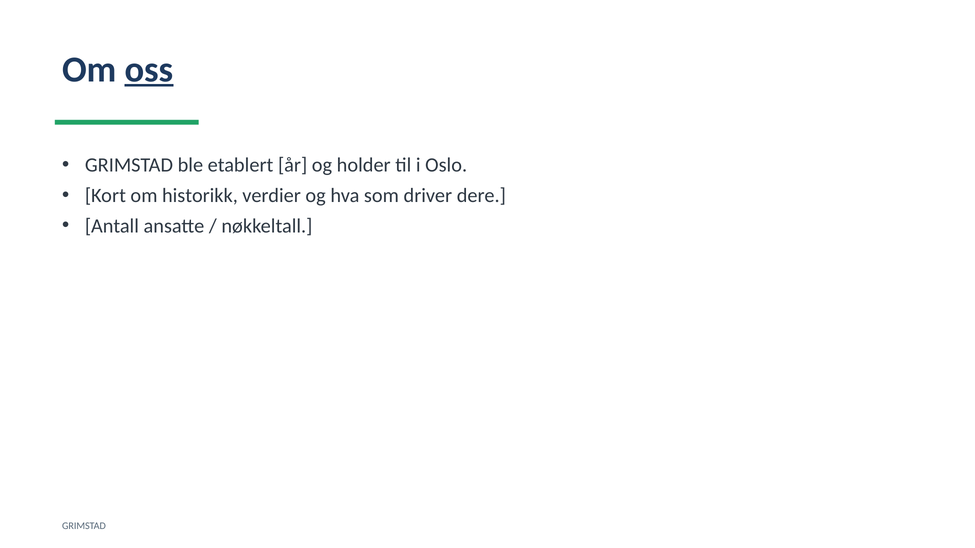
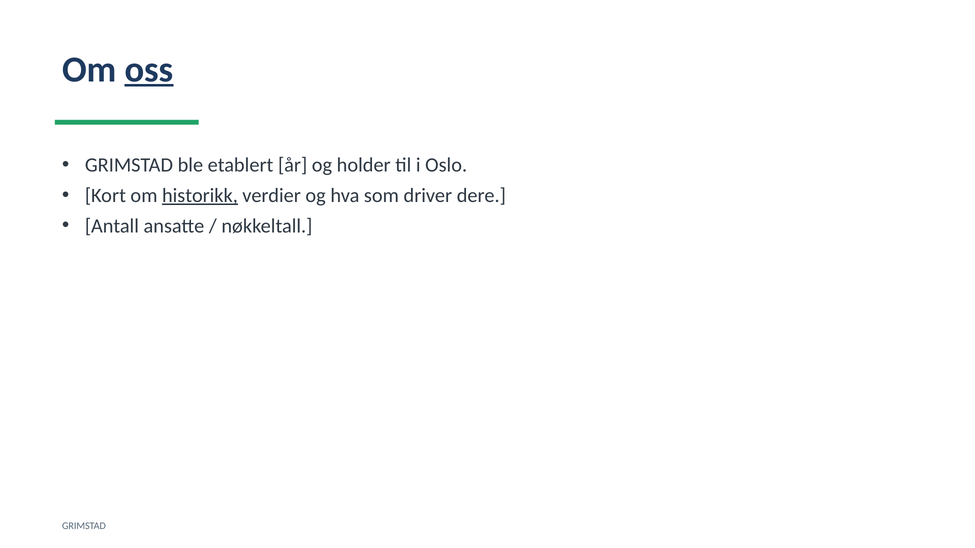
historikk underline: none -> present (200, 196)
